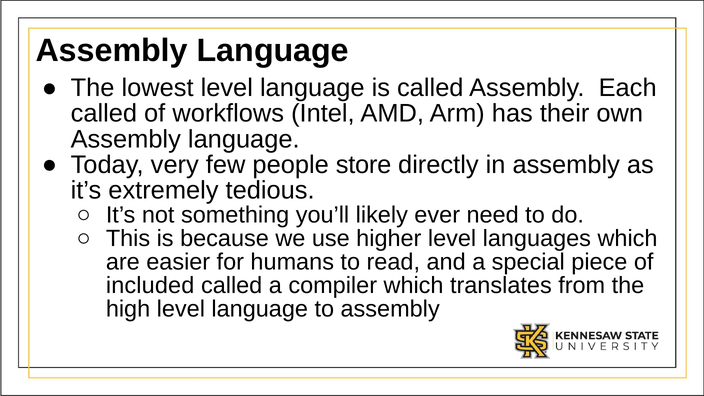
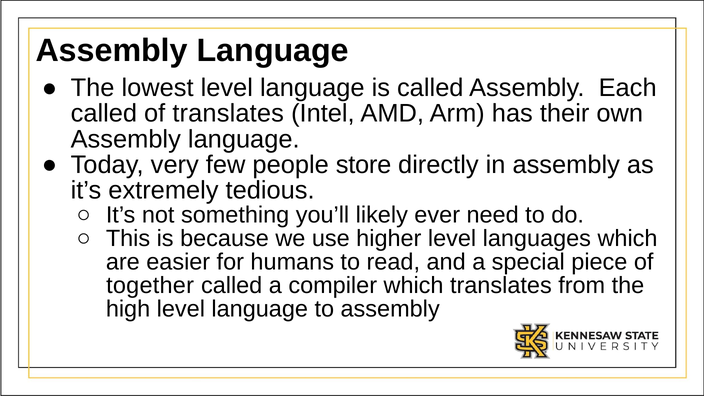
of workflows: workflows -> translates (228, 114)
included: included -> together (150, 286)
